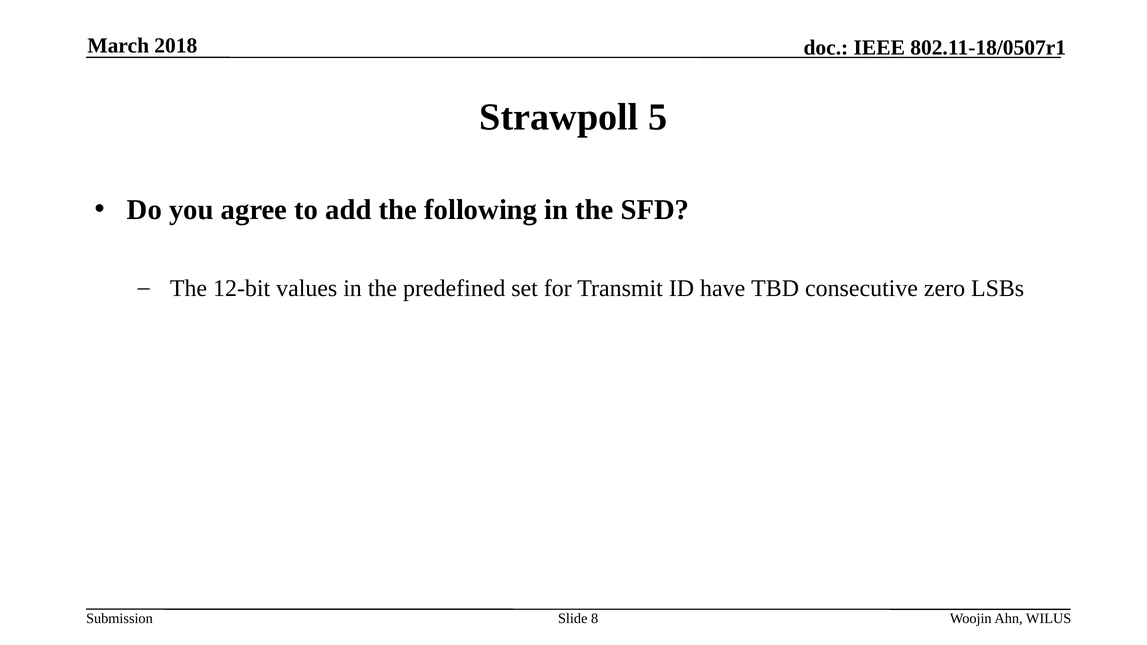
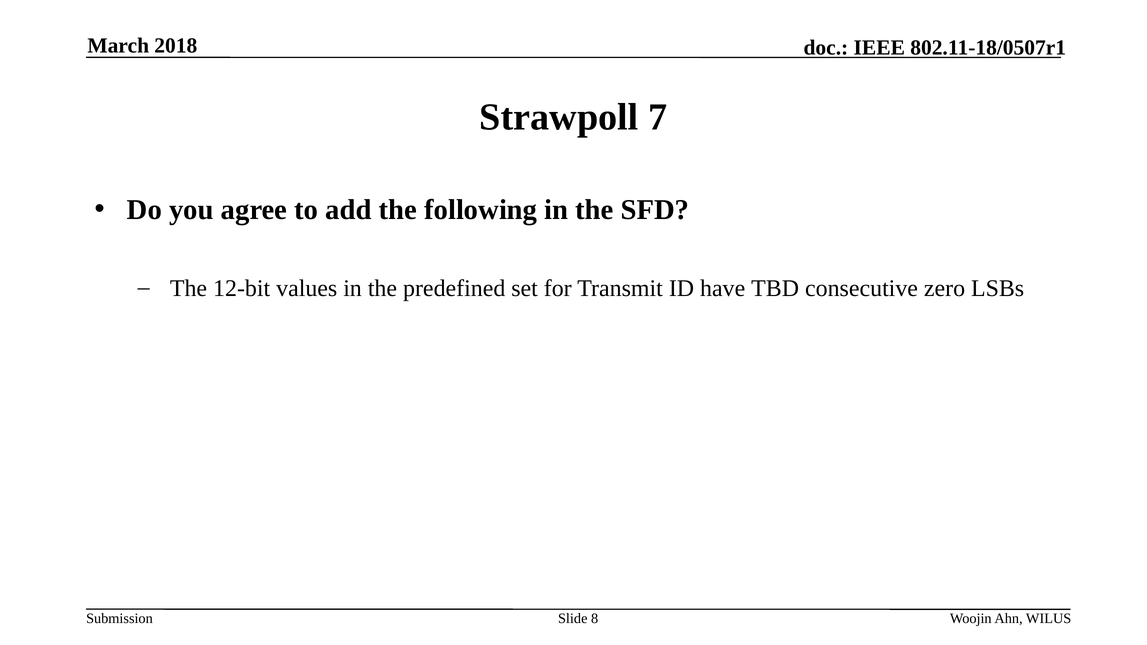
5: 5 -> 7 (658, 117)
